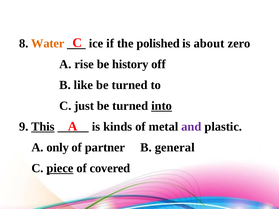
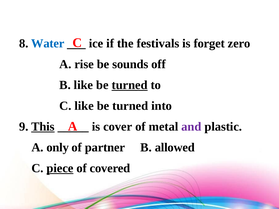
Water colour: orange -> blue (48, 44)
polished: polished -> festivals (158, 44)
about: about -> forget (209, 44)
history: history -> sounds (130, 64)
turned underline: none -> present (130, 85)
C just: just -> like (84, 106)
into underline: present -> none (162, 106)
kinds: kinds -> cover (118, 127)
general: general -> allowed (175, 148)
